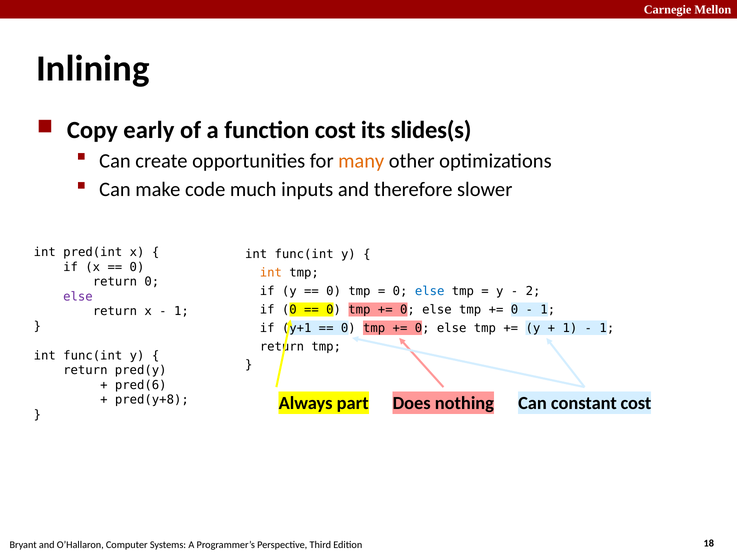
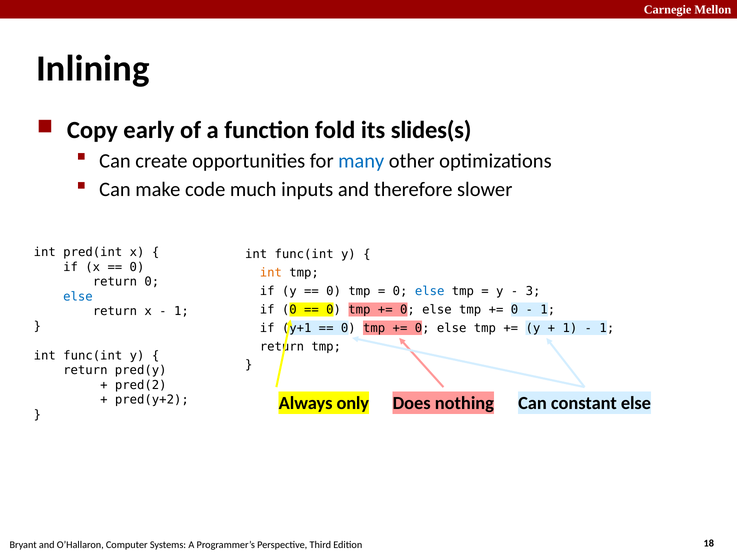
function cost: cost -> fold (335, 130)
many colour: orange -> blue (361, 161)
2: 2 -> 3 (533, 291)
else colour: purple -> blue (78, 297)
pred(6: pred(6 -> pred(2 (141, 385)
pred(y+8: pred(y+8 -> pred(y+2 (152, 400)
part: part -> only (353, 403)
constant cost: cost -> else (636, 403)
